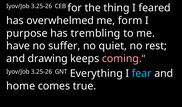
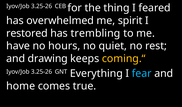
form: form -> spirit (130, 21)
purpose: purpose -> restored (27, 33)
suffer: suffer -> hours (64, 46)
coming.“ colour: pink -> yellow (124, 58)
